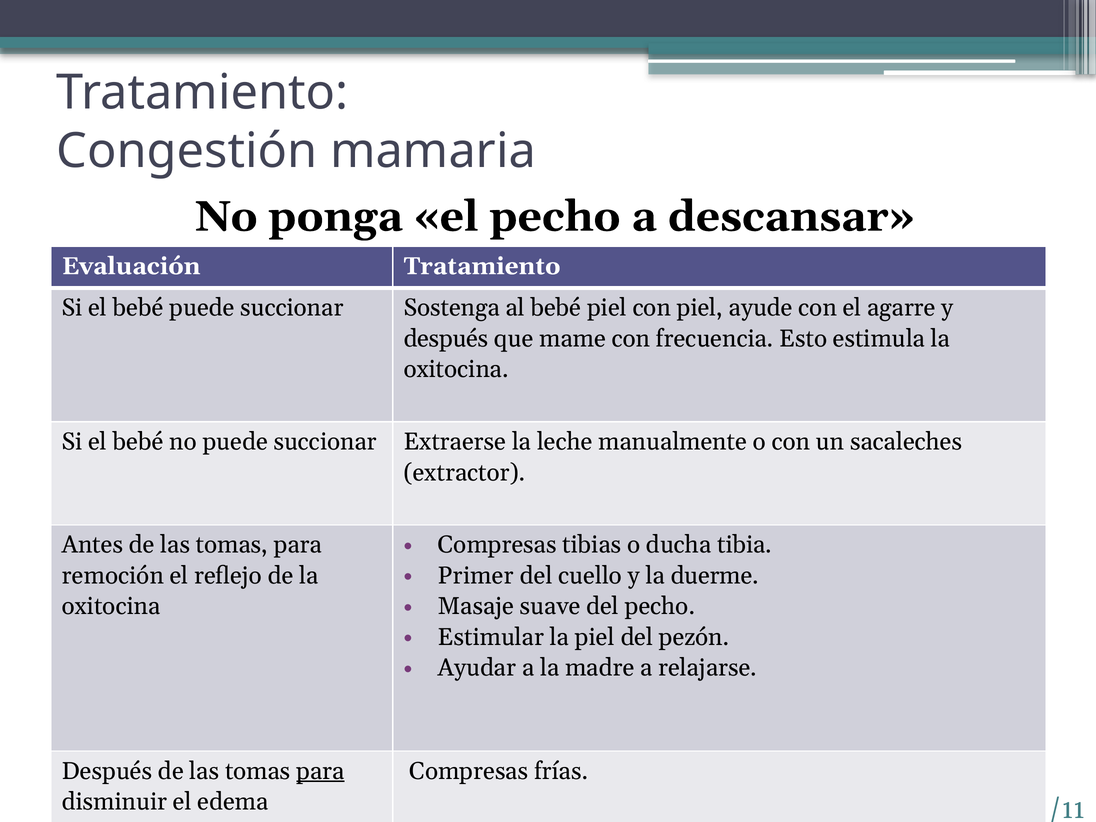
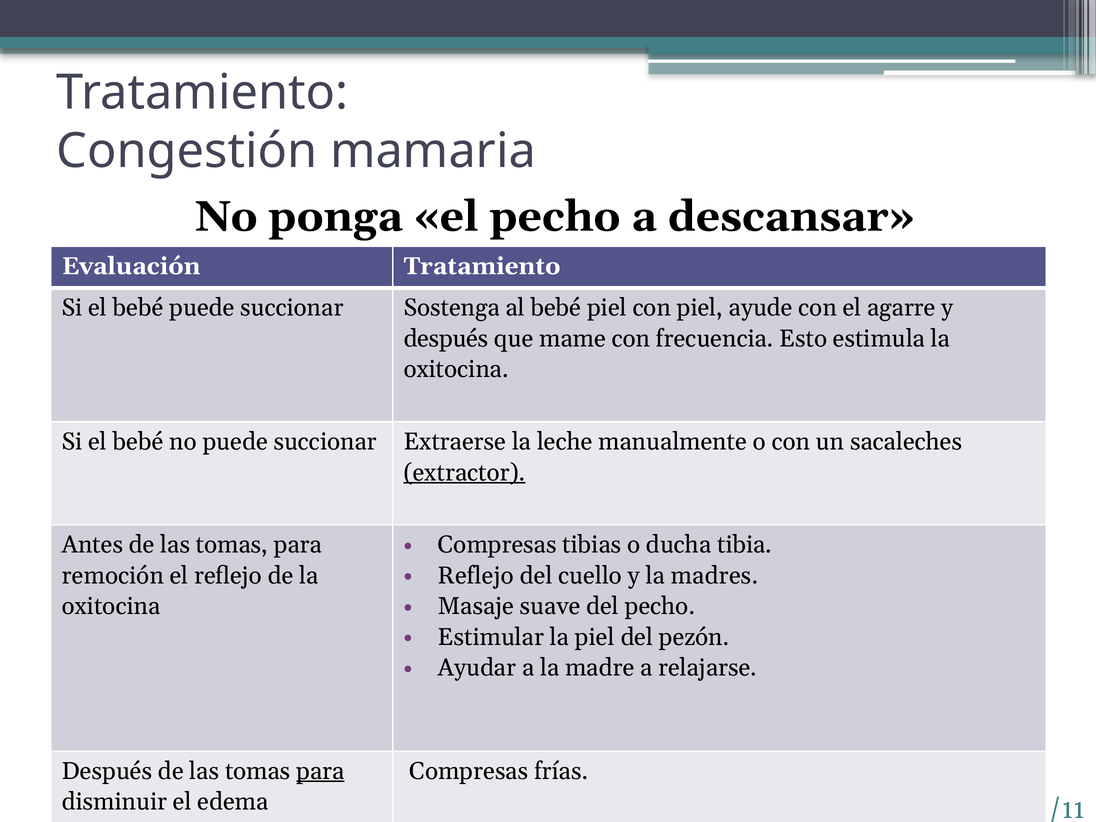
extractor underline: none -> present (464, 472)
Primer: Primer -> Reflejo (476, 576)
duerme: duerme -> madres (714, 576)
